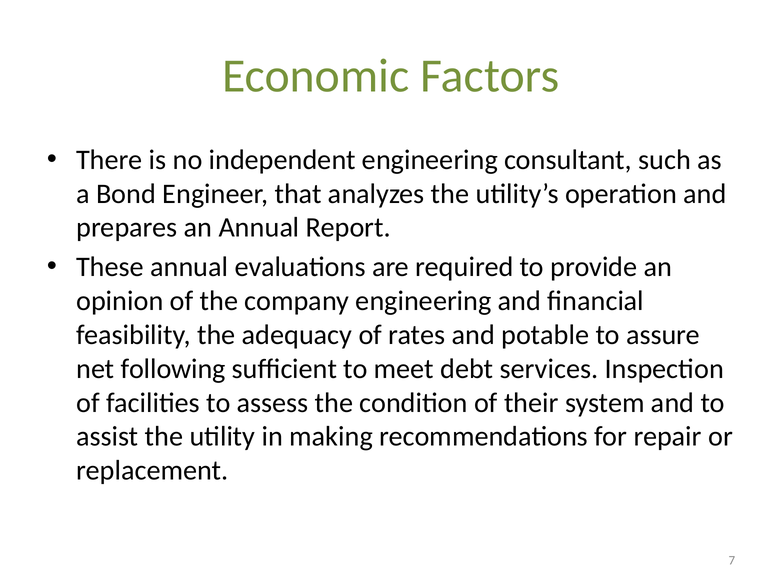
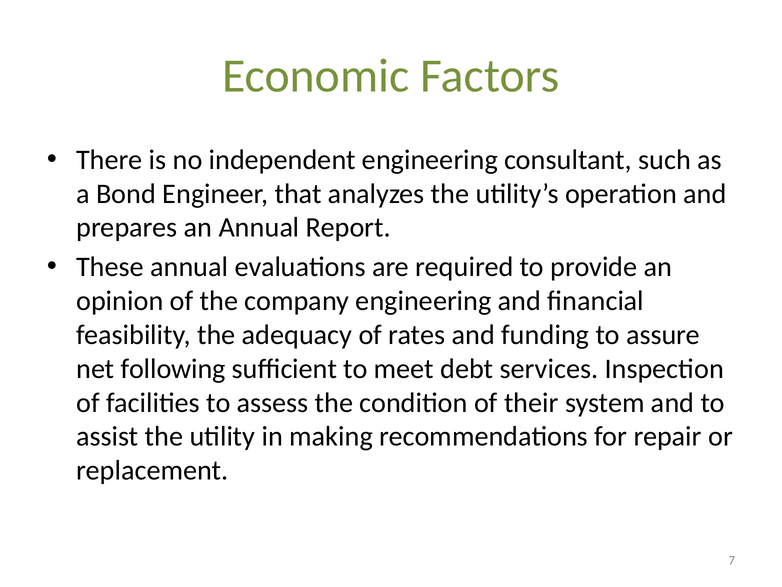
potable: potable -> funding (545, 335)
